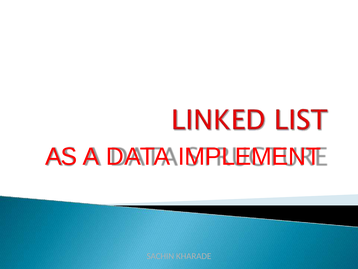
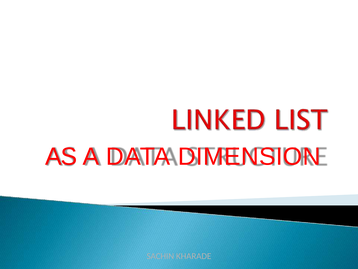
IMPLEMENT: IMPLEMENT -> DIMENSION (249, 156)
